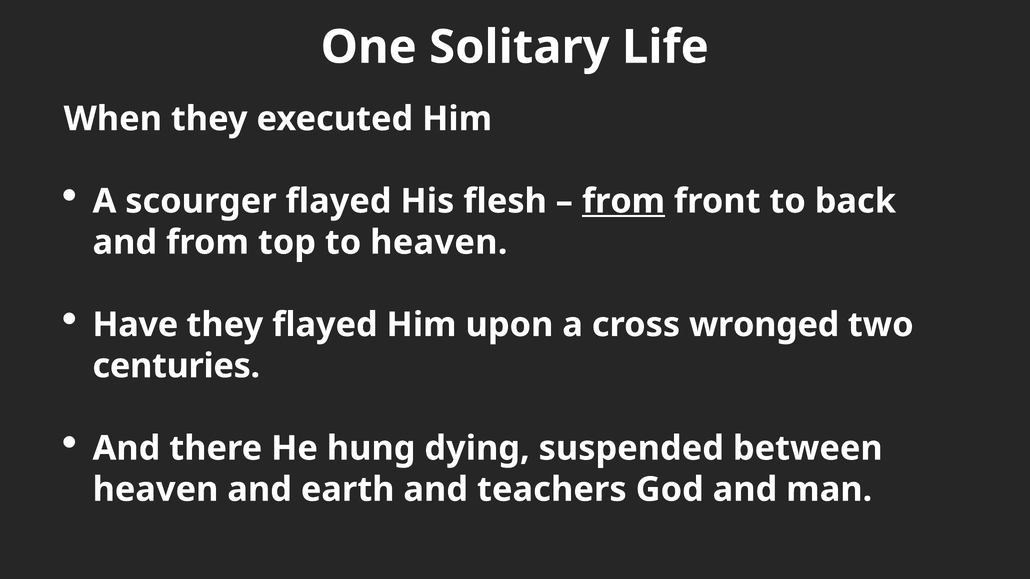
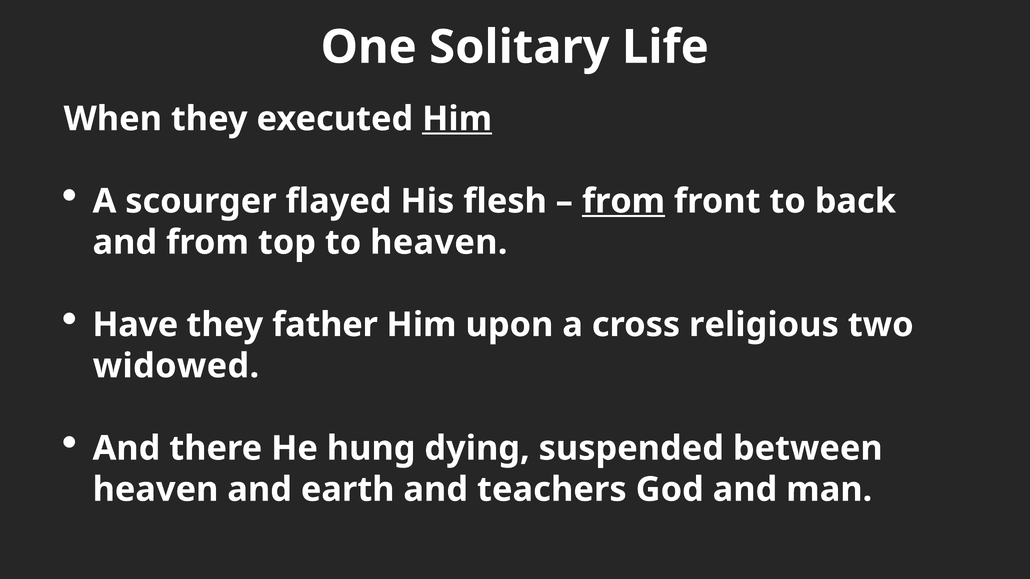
Him underline: none -> present (457, 119)
they flayed: flayed -> father (325, 325)
wronged: wronged -> religious (764, 325)
centuries: centuries -> widowed (176, 366)
